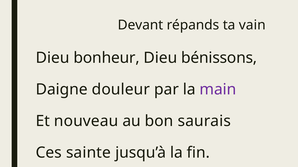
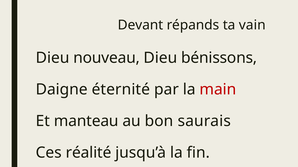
bonheur: bonheur -> nouveau (107, 58)
douleur: douleur -> éternité (121, 90)
main colour: purple -> red (218, 90)
nouveau: nouveau -> manteau (86, 121)
sainte: sainte -> réalité (89, 153)
